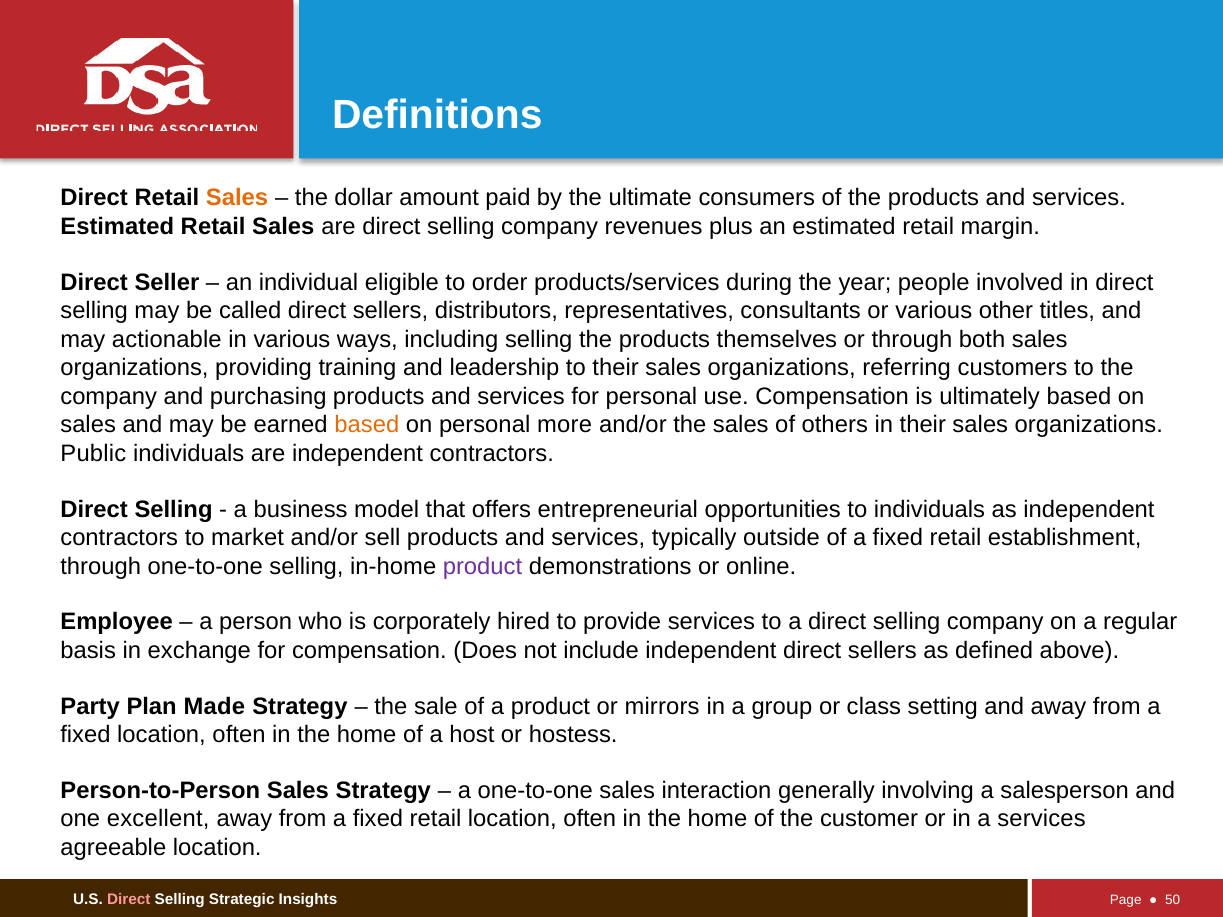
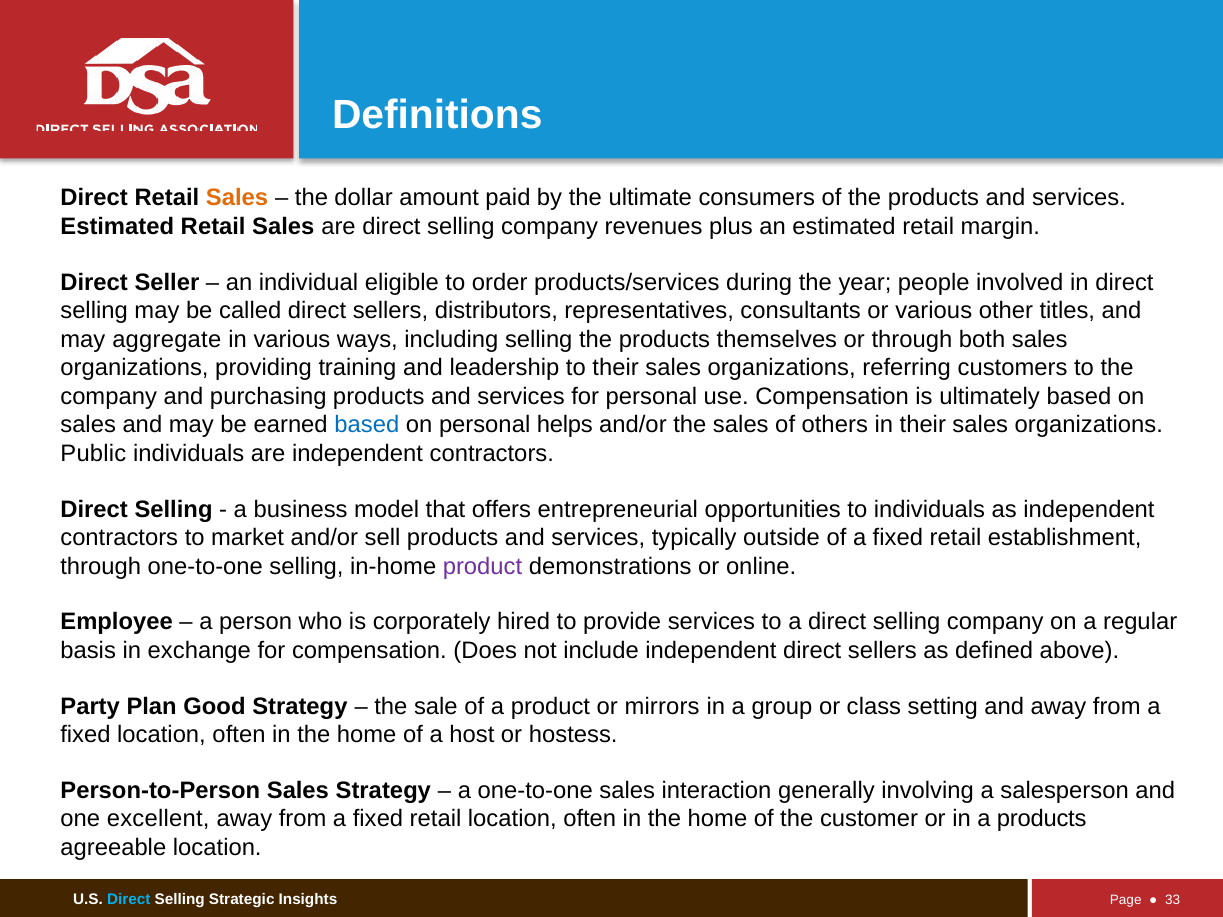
actionable: actionable -> aggregate (167, 339)
based colour: orange -> blue (367, 425)
more: more -> helps (565, 425)
Made: Made -> Good (214, 706)
a services: services -> products (1042, 819)
Direct colour: pink -> light blue (129, 900)
50: 50 -> 33 (1173, 900)
